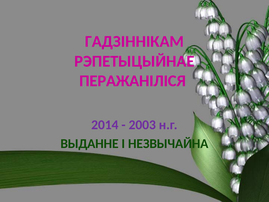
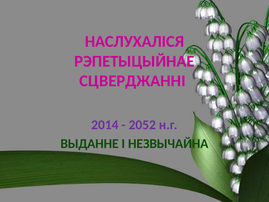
ГАДЗІННІКАМ: ГАДЗІННІКАМ -> НАСЛУХАЛІСЯ (134, 41)
ПЕРАЖАНІЛІСЯ: ПЕРАЖАНІЛІСЯ -> СЦВЕРДЖАННІ (133, 81)
2003: 2003 -> 2052 (142, 125)
